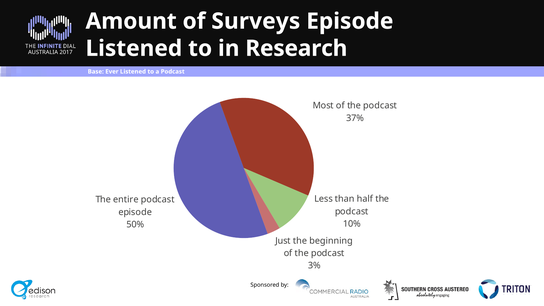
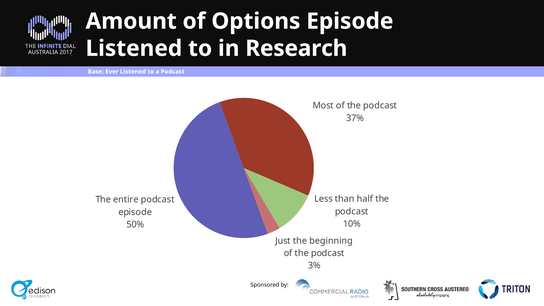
Surveys: Surveys -> Options (256, 21)
